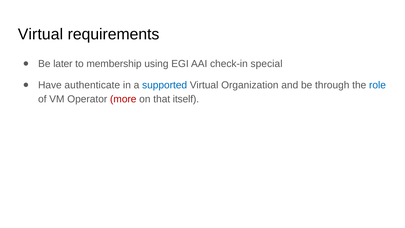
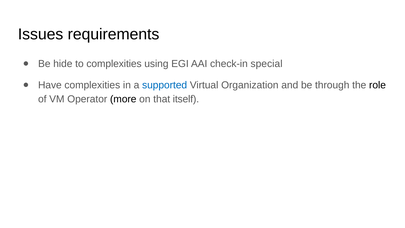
Virtual: Virtual -> Issues (41, 34)
later: later -> hide (63, 64)
to membership: membership -> complexities (114, 64)
Have authenticate: authenticate -> complexities (92, 85)
role colour: blue -> black (378, 85)
more colour: red -> black (123, 99)
